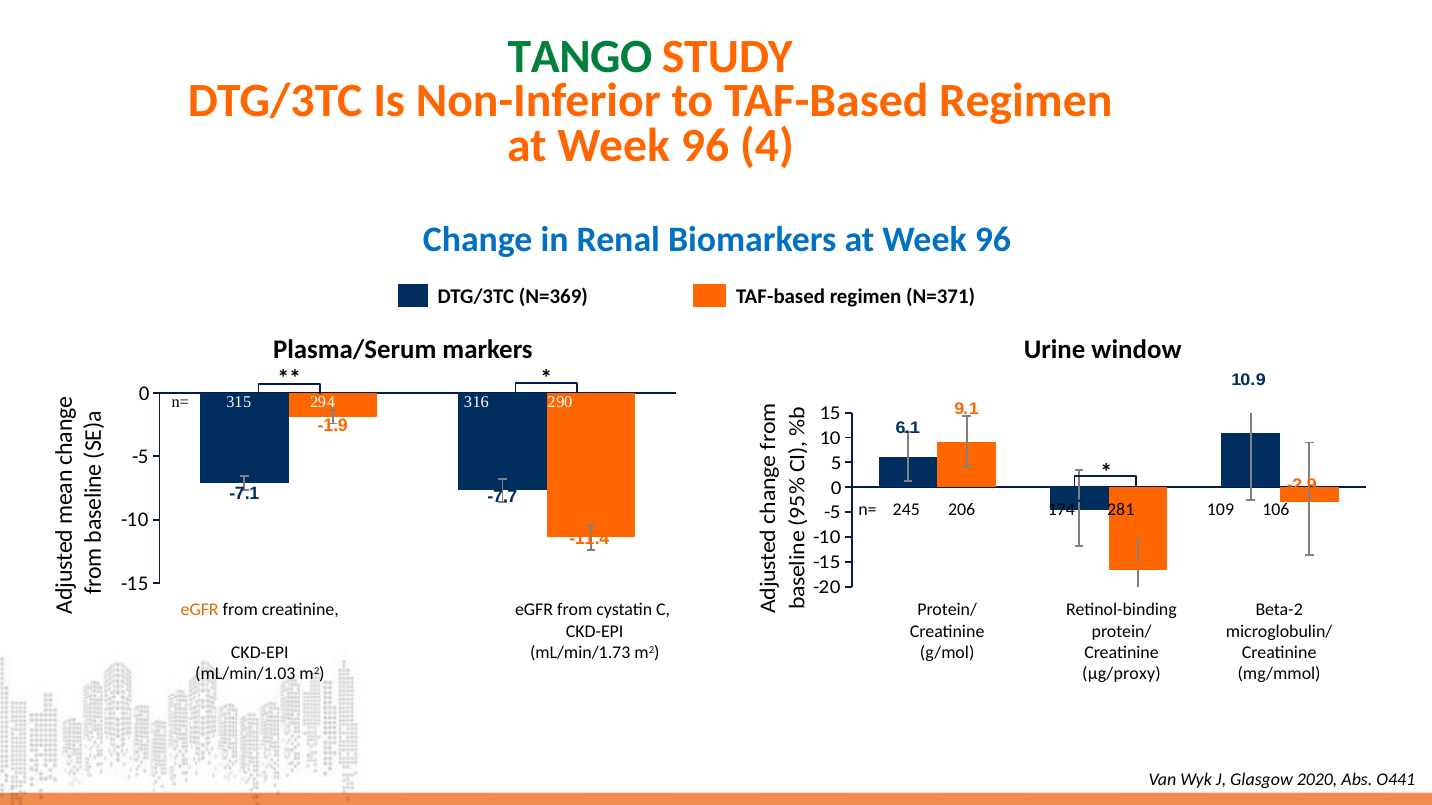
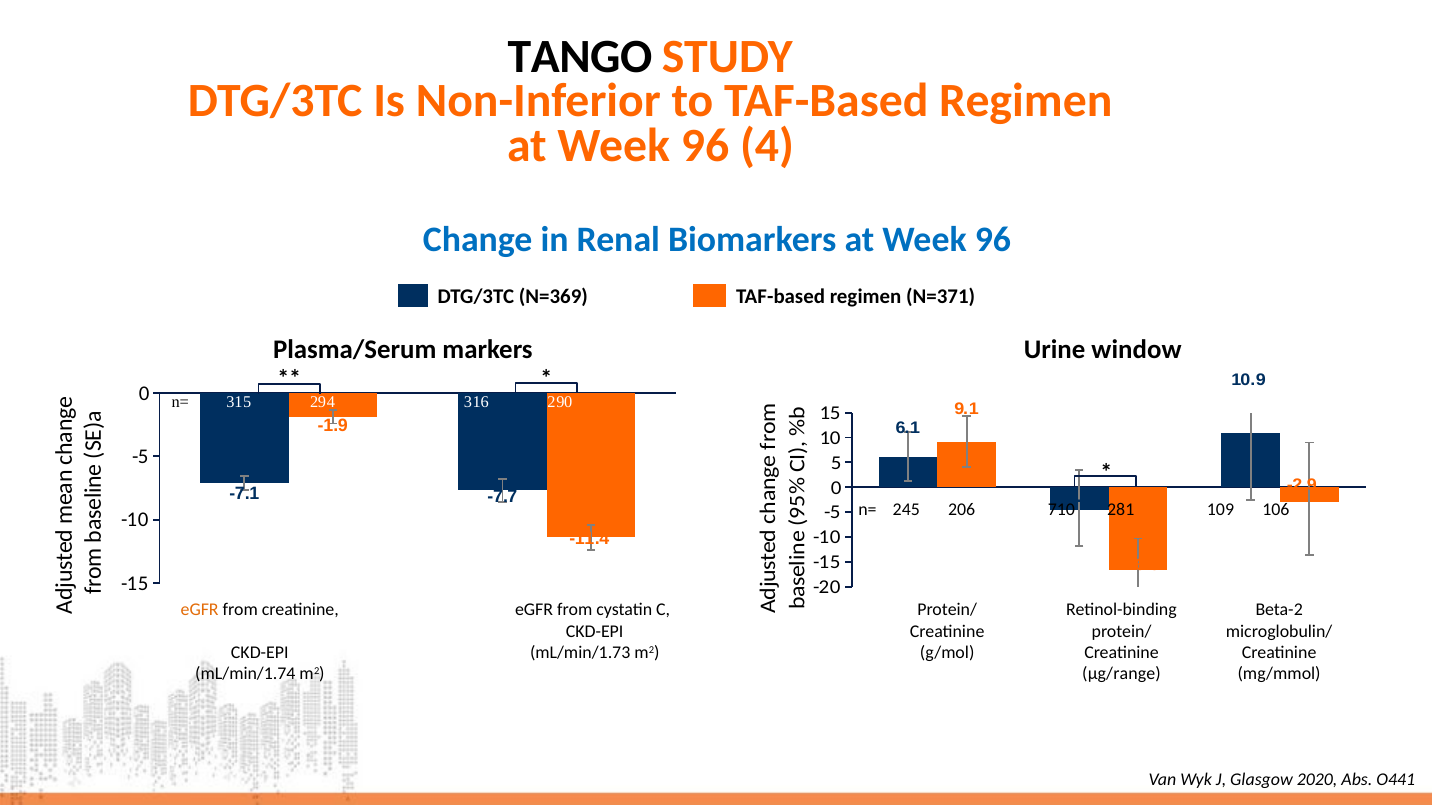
TANGO colour: green -> black (580, 57)
174: 174 -> 710 (1061, 510)
mL/min/1.03: mL/min/1.03 -> mL/min/1.74 (245, 674)
µg/proxy: µg/proxy -> µg/range (1121, 674)
